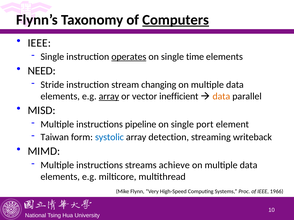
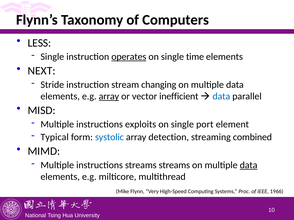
Computers underline: present -> none (176, 20)
IEEE: IEEE -> LESS (39, 43)
NEED: NEED -> NEXT (42, 71)
data colour: orange -> blue (221, 97)
pipeline: pipeline -> exploits (141, 124)
Taiwan: Taiwan -> Typical (55, 137)
writeback: writeback -> combined (252, 137)
streams achieve: achieve -> streams (174, 165)
data underline: none -> present (249, 165)
